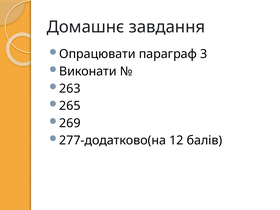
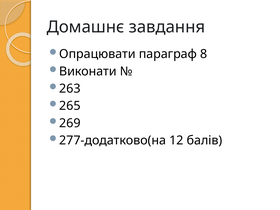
3: 3 -> 8 (204, 54)
